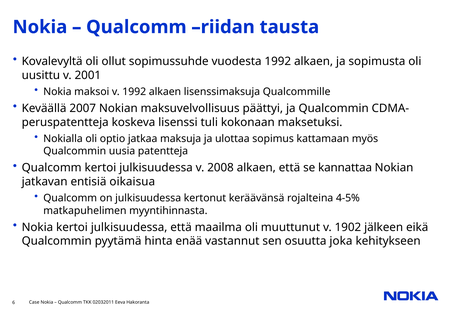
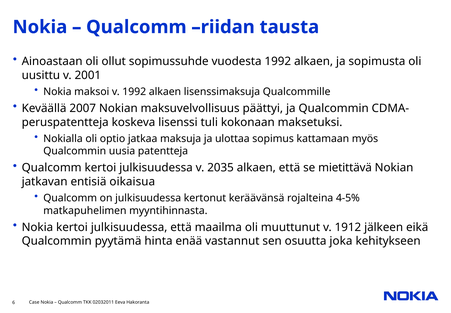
Kovalevyltä: Kovalevyltä -> Ainoastaan (52, 61)
2008: 2008 -> 2035 (221, 167)
kannattaa: kannattaa -> mietittävä (345, 167)
1902: 1902 -> 1912 (348, 227)
